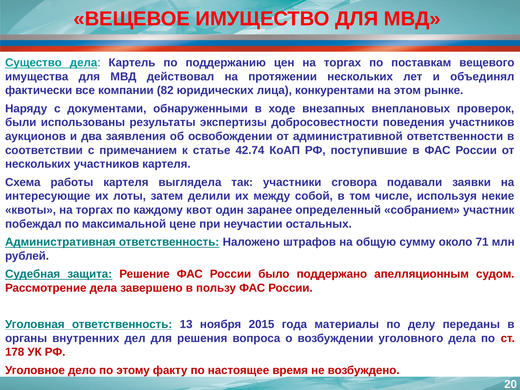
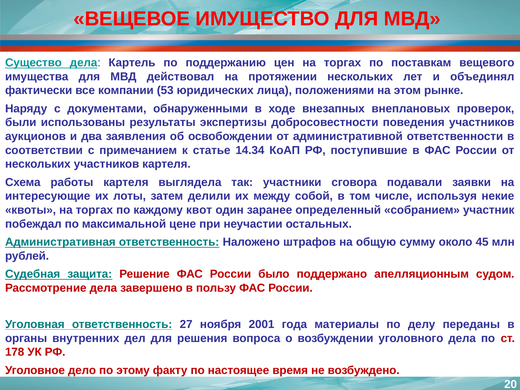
82: 82 -> 53 (165, 90)
конкурентами: конкурентами -> положениями (335, 90)
42.74: 42.74 -> 14.34 (250, 150)
71: 71 -> 45 (482, 242)
13: 13 -> 27 (186, 324)
2015: 2015 -> 2001 (262, 324)
